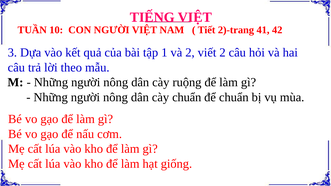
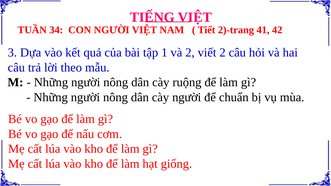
10: 10 -> 34 (56, 30)
cày chuẩn: chuẩn -> người (187, 97)
